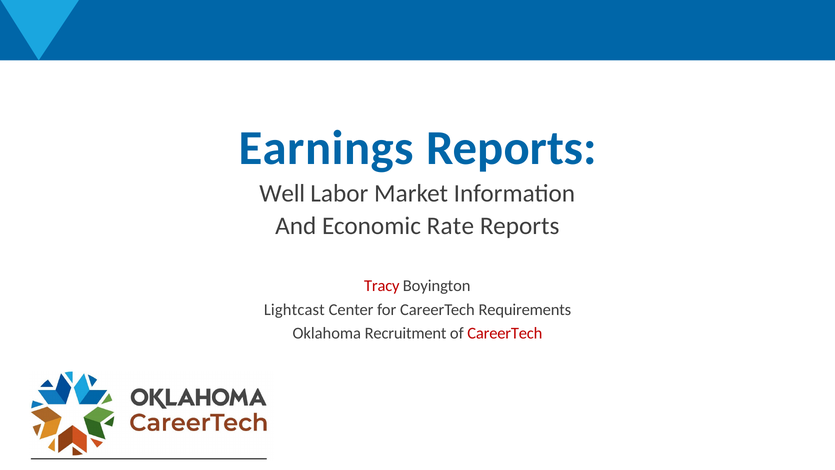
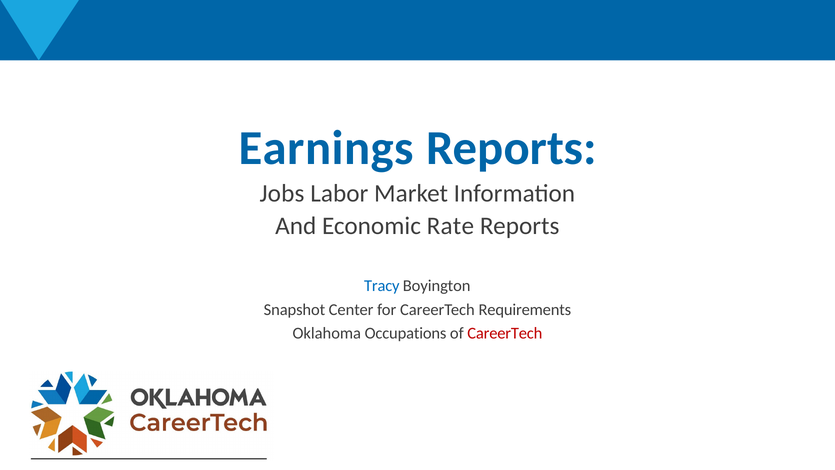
Well: Well -> Jobs (282, 193)
Tracy colour: red -> blue (382, 286)
Lightcast: Lightcast -> Snapshot (294, 309)
Recruitment: Recruitment -> Occupations (406, 333)
